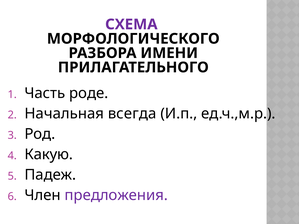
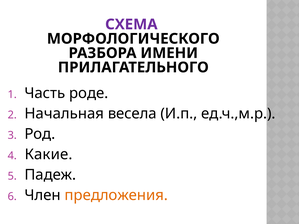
всегда: всегда -> весела (132, 114)
Какую: Какую -> Какие (49, 155)
предложения colour: purple -> orange (116, 195)
